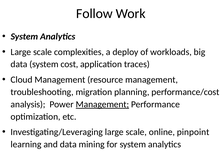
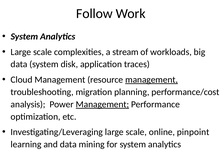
deploy: deploy -> stream (125, 52)
cost: cost -> disk (69, 64)
management underline: none -> present (152, 80)
